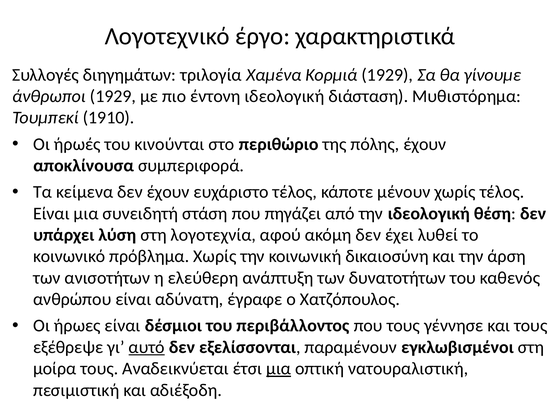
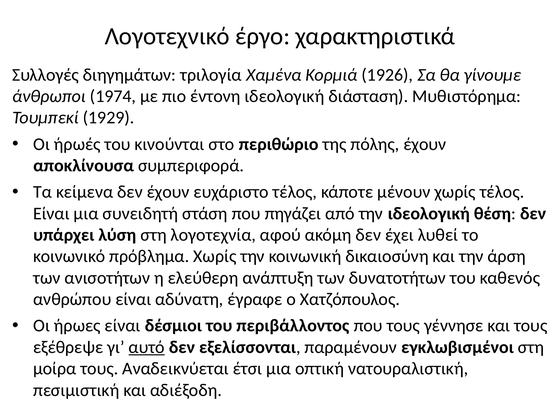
Κορμιά 1929: 1929 -> 1926 (387, 75)
άνθρωποι 1929: 1929 -> 1974 (113, 96)
1910: 1910 -> 1929 (109, 118)
μια underline: present -> none (279, 369)
